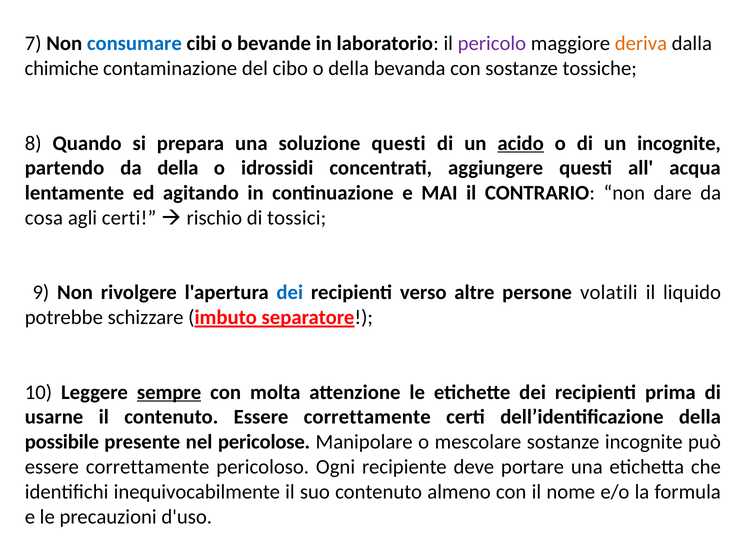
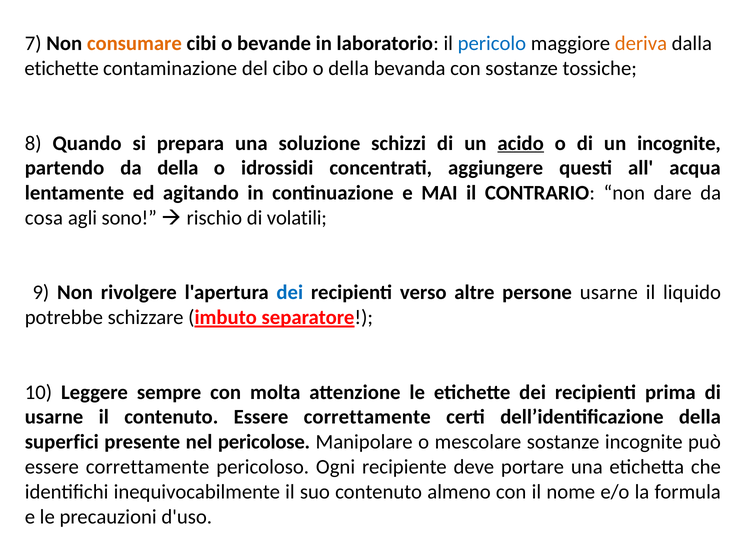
consumare colour: blue -> orange (134, 44)
pericolo colour: purple -> blue (492, 44)
chimiche: chimiche -> etichette (62, 68)
soluzione questi: questi -> schizzi (399, 143)
agli certi: certi -> sono (129, 218)
tossici: tossici -> volatili (297, 218)
persone volatili: volatili -> usarne (609, 292)
sempre underline: present -> none (169, 392)
possibile: possibile -> superfici (62, 442)
